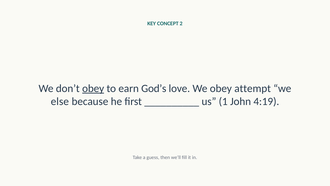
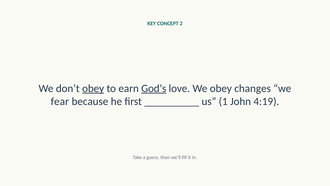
God’s underline: none -> present (154, 88)
attempt: attempt -> changes (253, 88)
else: else -> fear (60, 101)
